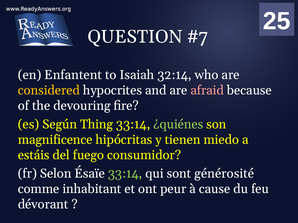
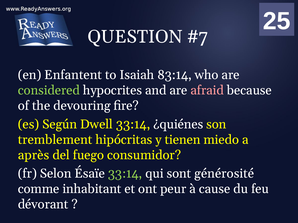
32:14: 32:14 -> 83:14 (174, 75)
considered colour: yellow -> light green (49, 90)
Thing: Thing -> Dwell (97, 125)
¿quiénes colour: light green -> white (178, 125)
magnificence: magnificence -> tremblement (55, 140)
estáis: estáis -> après (34, 155)
